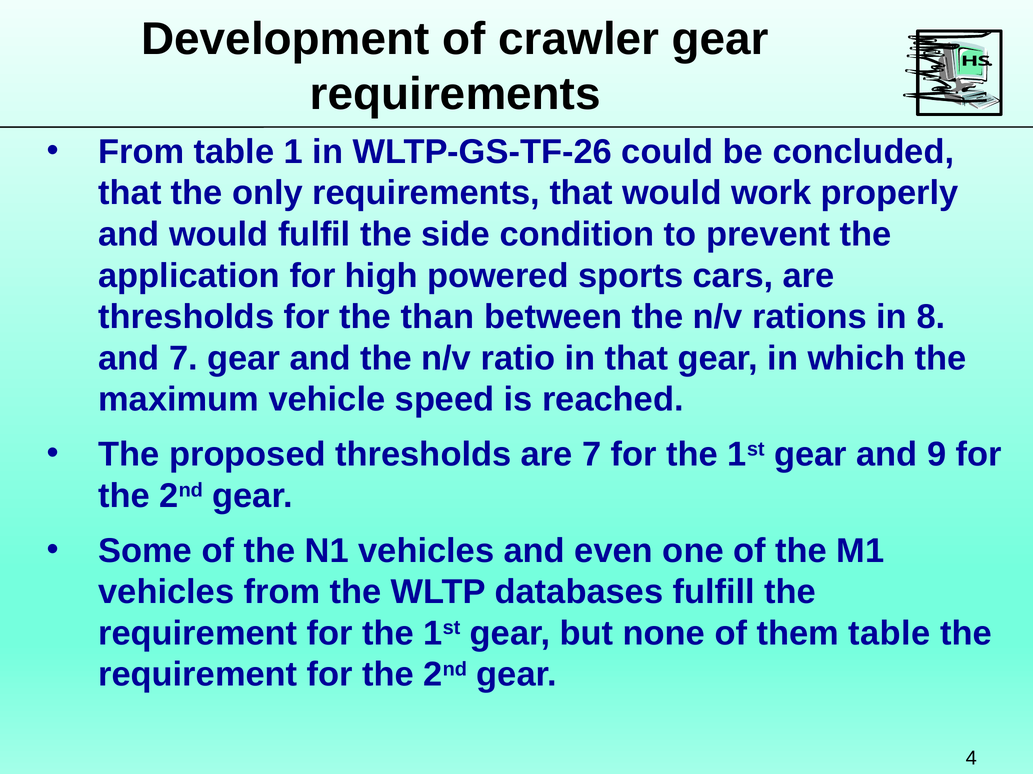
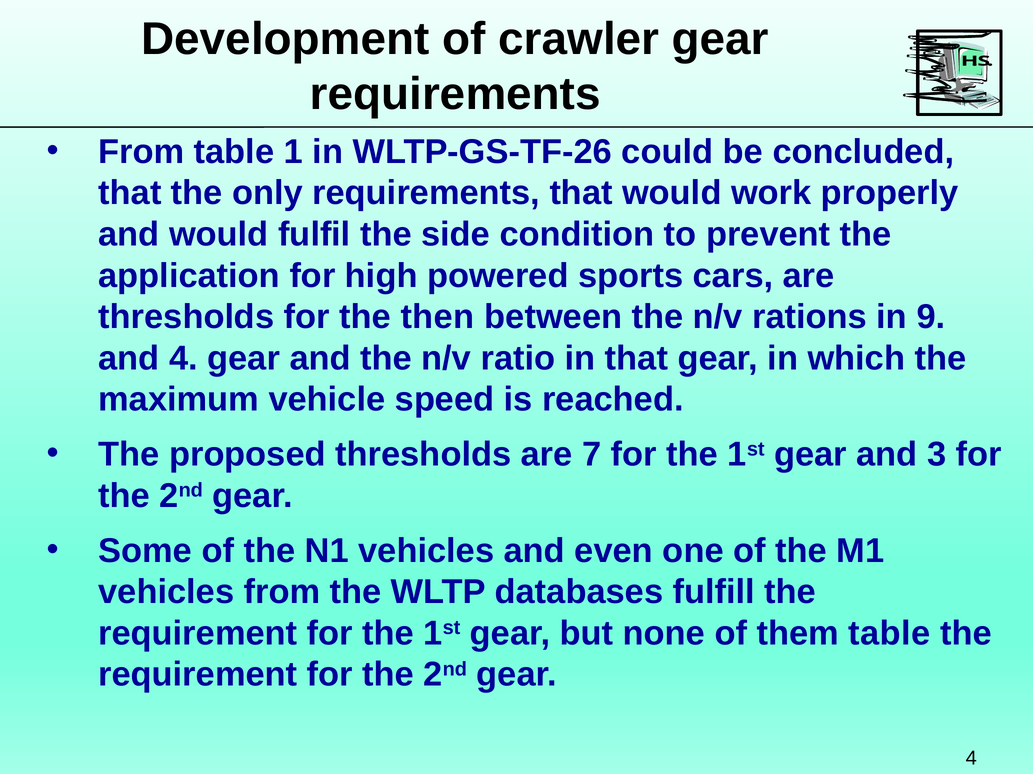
than: than -> then (437, 317)
8: 8 -> 9 (931, 317)
and 7: 7 -> 4 (183, 359)
9: 9 -> 3 (937, 455)
